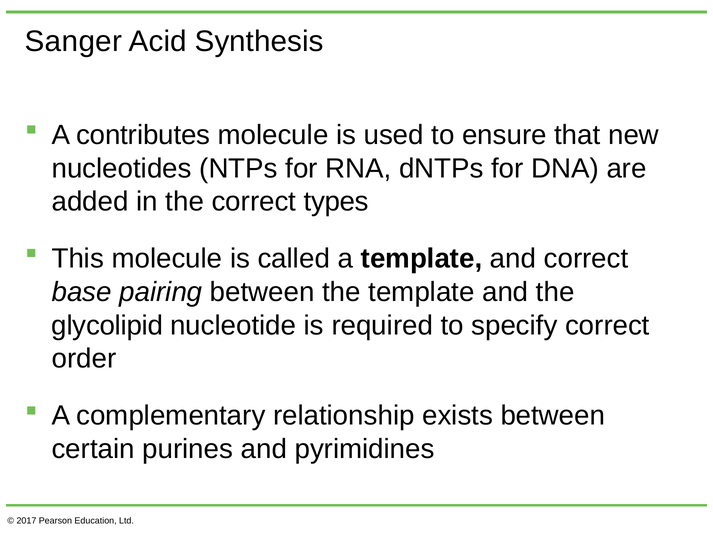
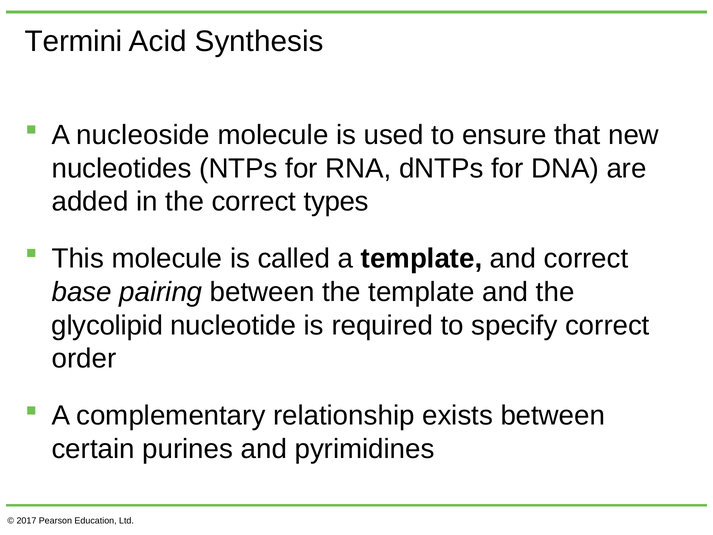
Sanger: Sanger -> Termini (74, 41)
contributes: contributes -> nucleoside (143, 135)
